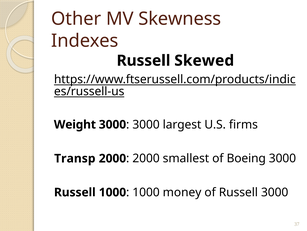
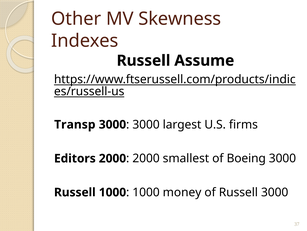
Skewed: Skewed -> Assume (204, 60)
Weight: Weight -> Transp (75, 124)
Transp: Transp -> Editors (75, 158)
